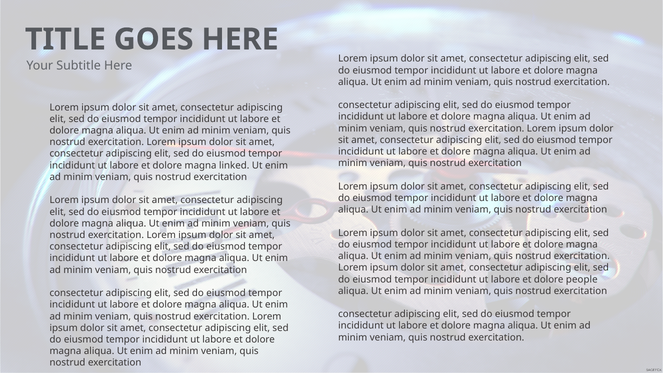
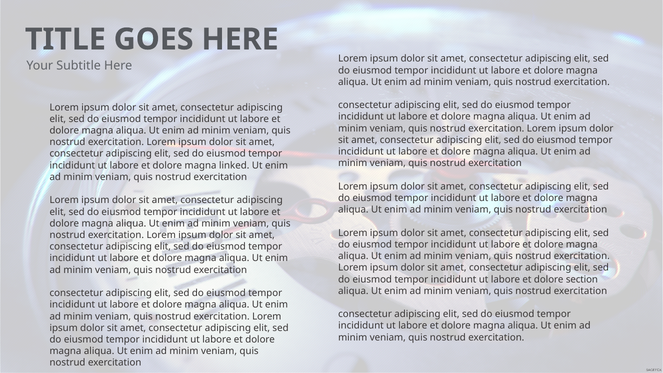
people: people -> section (582, 279)
